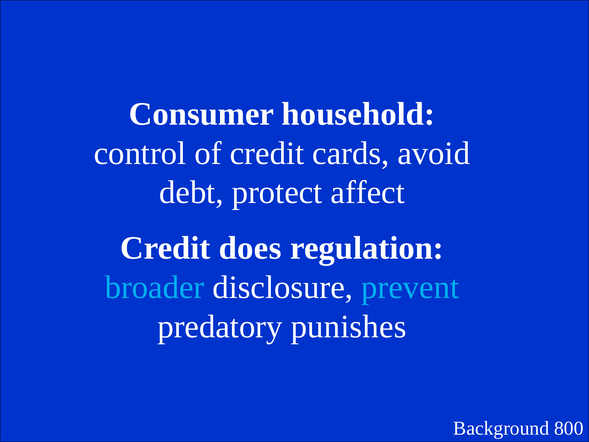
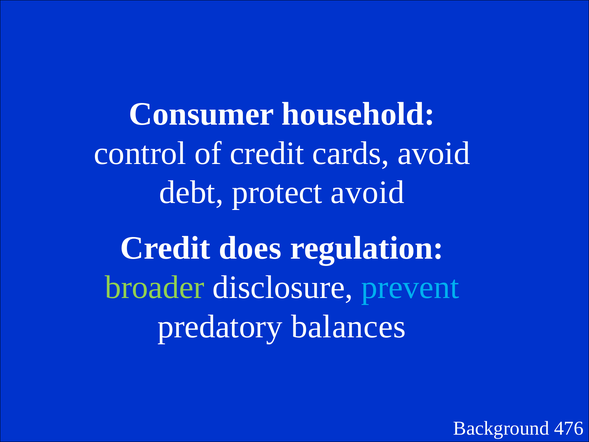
protect affect: affect -> avoid (368, 192)
broader colour: light blue -> light green (155, 287)
punishes: punishes -> balances (349, 327)
800: 800 -> 476 (569, 428)
